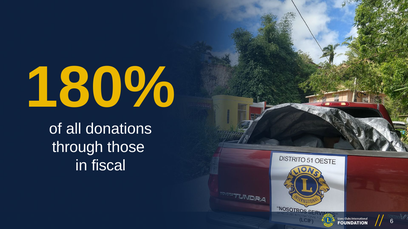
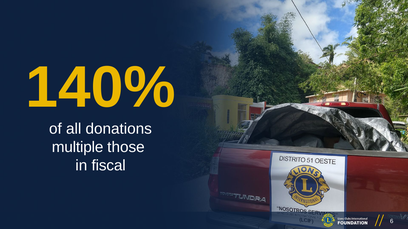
180%: 180% -> 140% (100, 88)
through: through -> multiple (78, 148)
